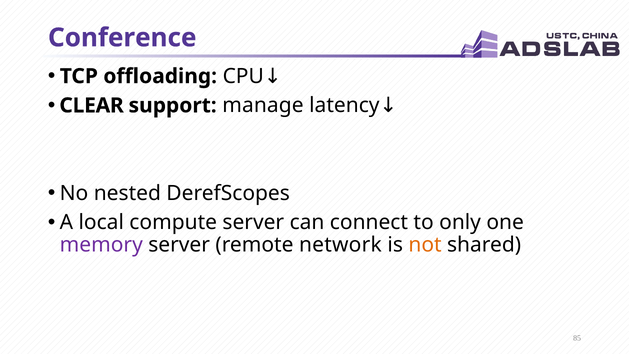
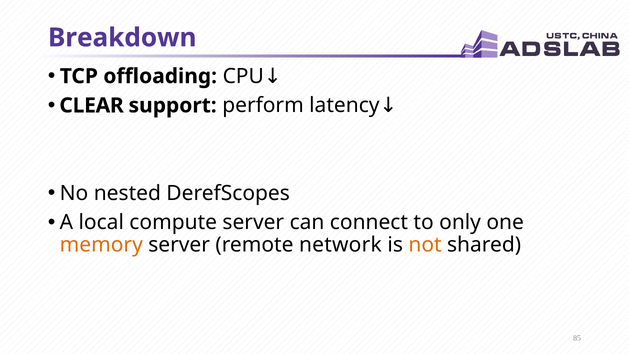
Conference: Conference -> Breakdown (122, 38)
manage: manage -> perform (263, 105)
memory colour: purple -> orange (101, 245)
